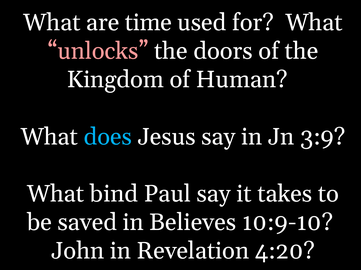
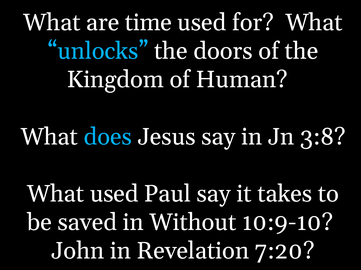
unlocks colour: pink -> light blue (98, 51)
3:9: 3:9 -> 3:8 (323, 137)
What bind: bind -> used (114, 194)
Believes: Believes -> Without (193, 223)
4:20: 4:20 -> 7:20 (285, 251)
